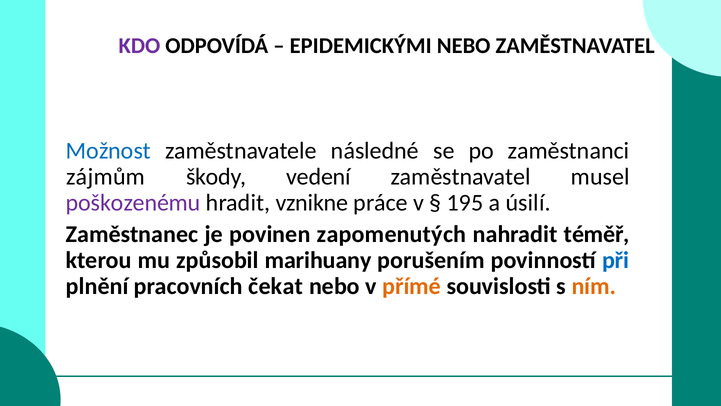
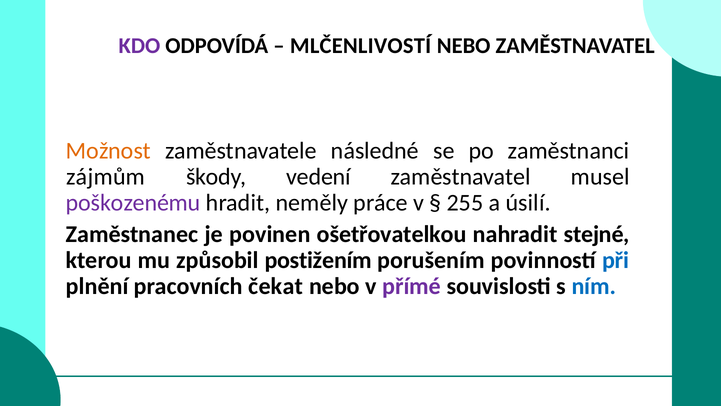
EPIDEMICKÝMI: EPIDEMICKÝMI -> MLČENLIVOSTÍ (361, 46)
Možnost colour: blue -> orange (108, 151)
vznikne: vznikne -> neměly (312, 203)
195: 195 -> 255 (465, 203)
zapomenutých: zapomenutých -> ošetřovatelkou (392, 234)
téměř: téměř -> stejné (597, 234)
marihuany: marihuany -> postižením (318, 260)
přímé colour: orange -> purple (412, 286)
ním colour: orange -> blue (594, 286)
